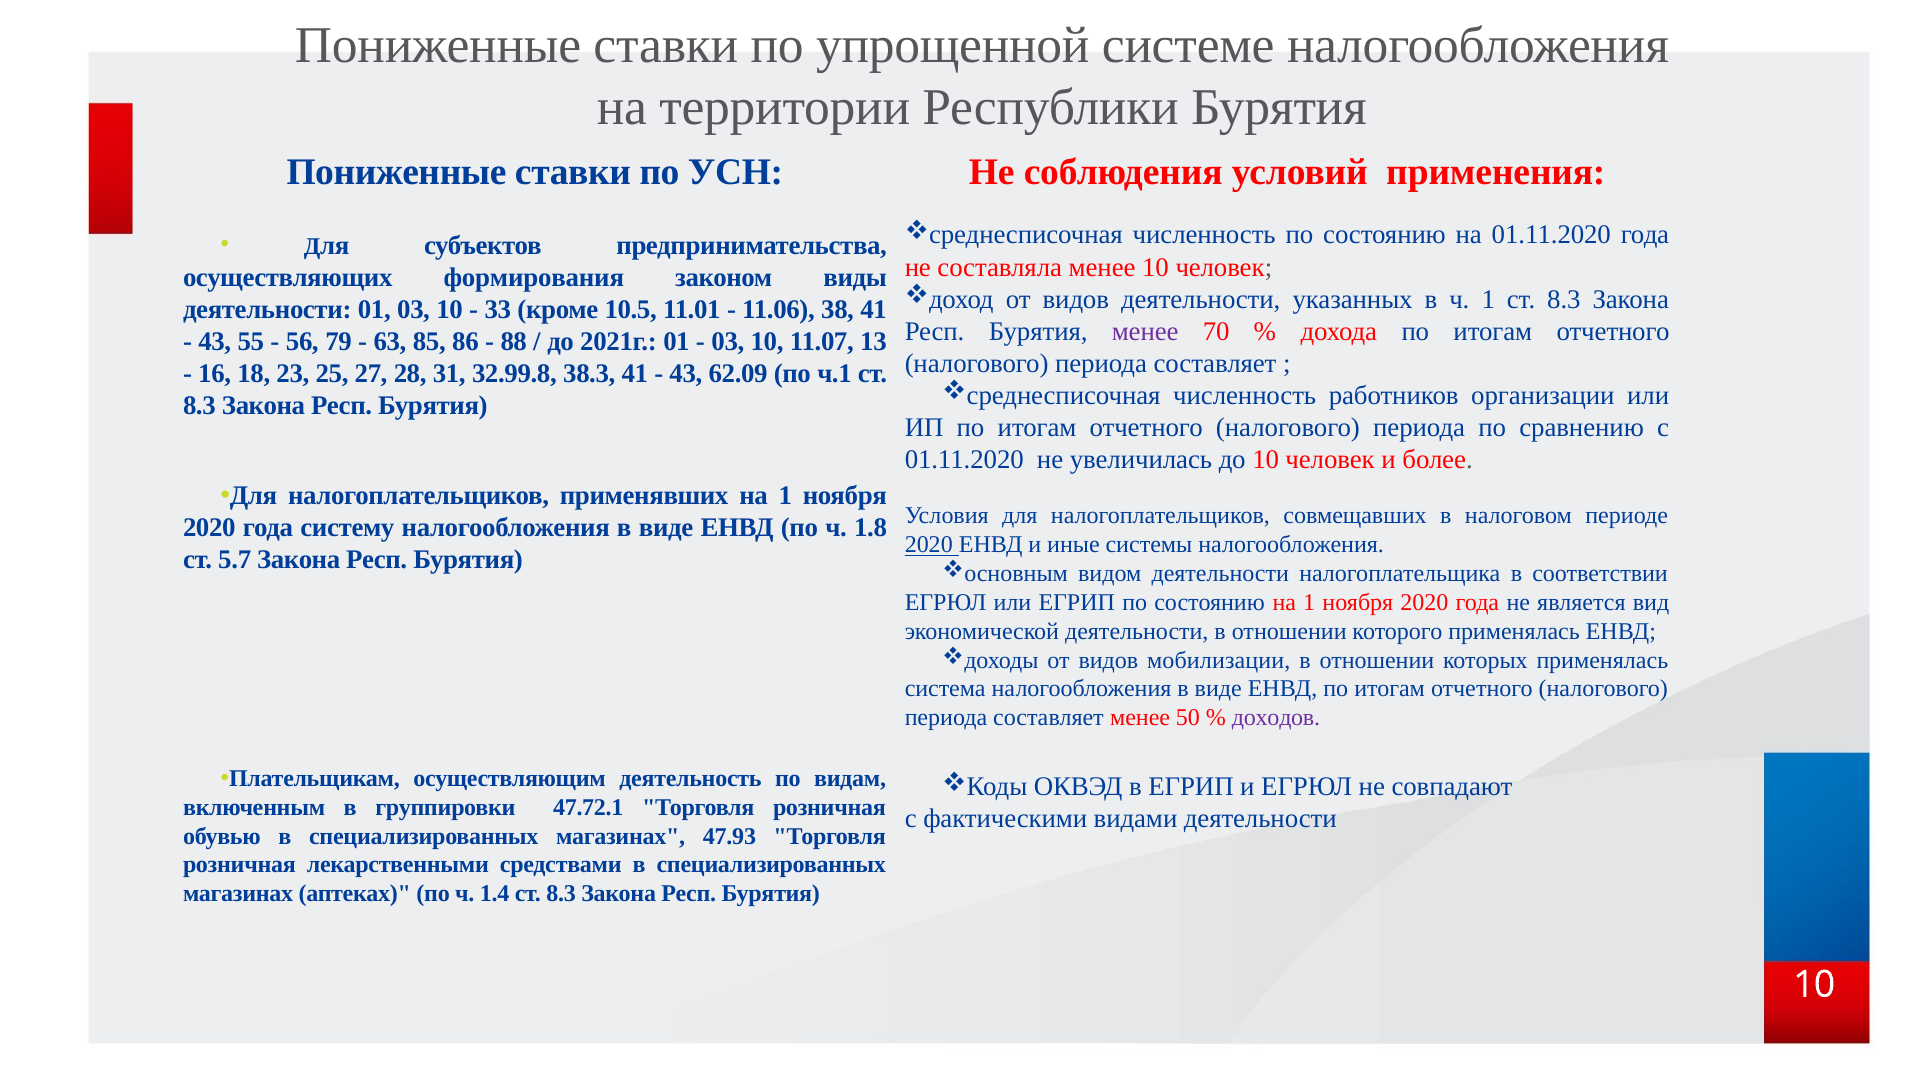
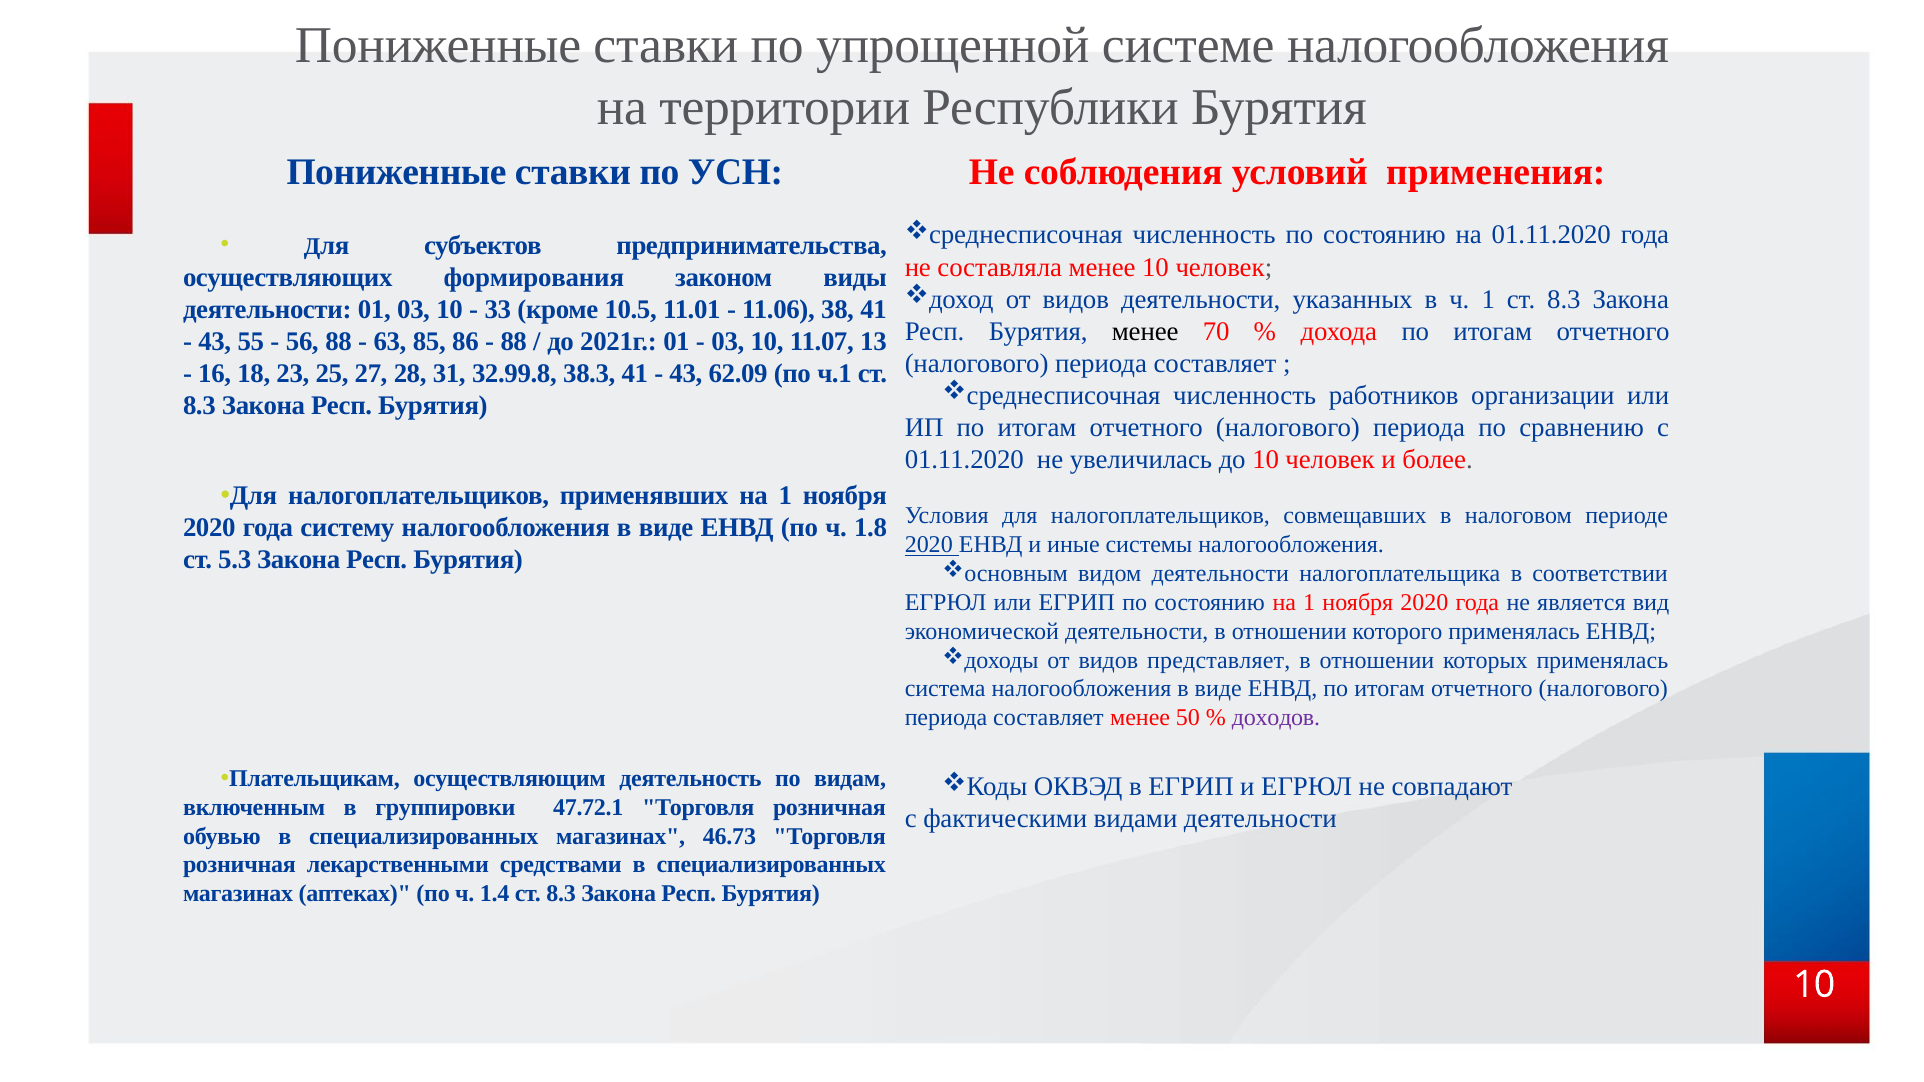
менее colour: purple -> black (1145, 331)
56 79: 79 -> 88 (339, 342)
5.7: 5.7 -> 5.3 (235, 560)
мобилизации: мобилизации -> представляет (1219, 660)
47.93: 47.93 -> 46.73 (729, 836)
